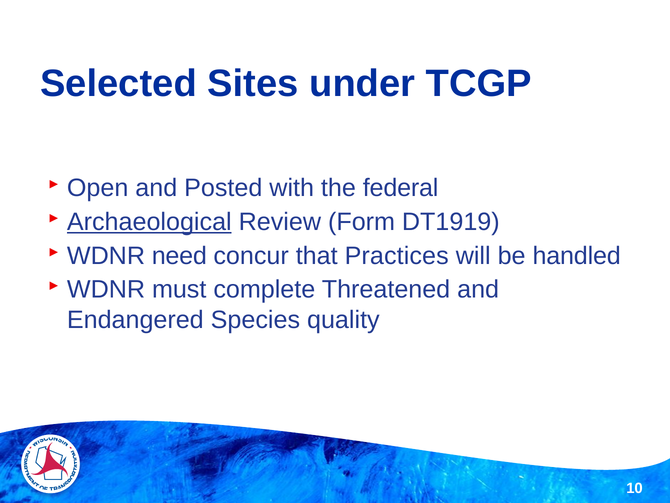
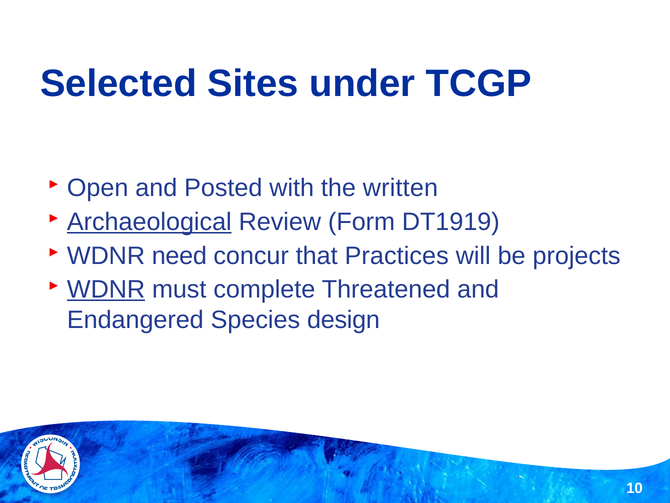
federal: federal -> written (400, 188)
handled: handled -> projects (577, 255)
WDNR underline: none -> present (106, 289)
quality: quality -> design (343, 320)
